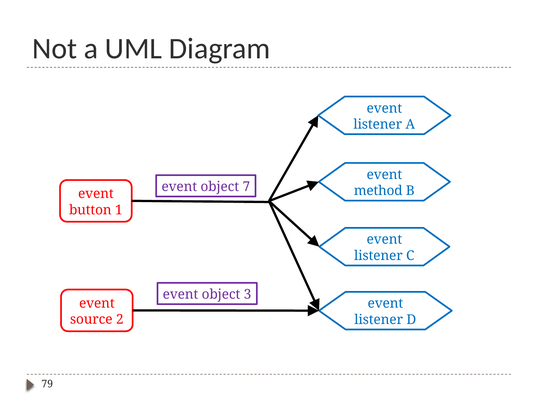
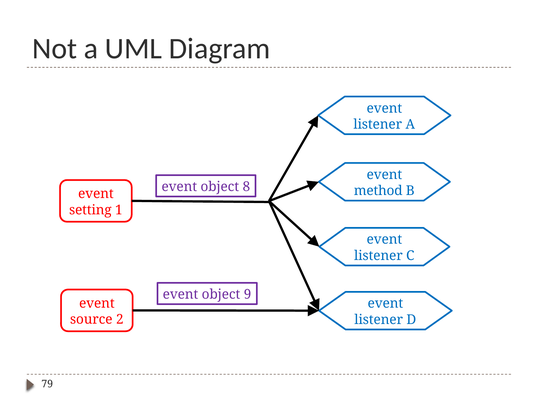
7: 7 -> 8 (246, 186)
button: button -> setting (90, 210)
3: 3 -> 9 (248, 294)
